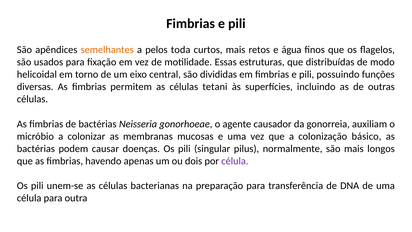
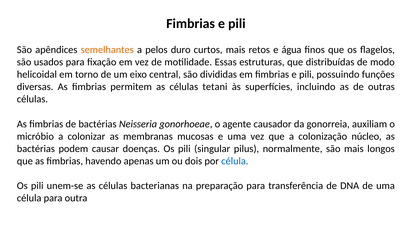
toda: toda -> duro (181, 50)
básico: básico -> núcleo (367, 136)
célula colour: purple -> blue (235, 161)
